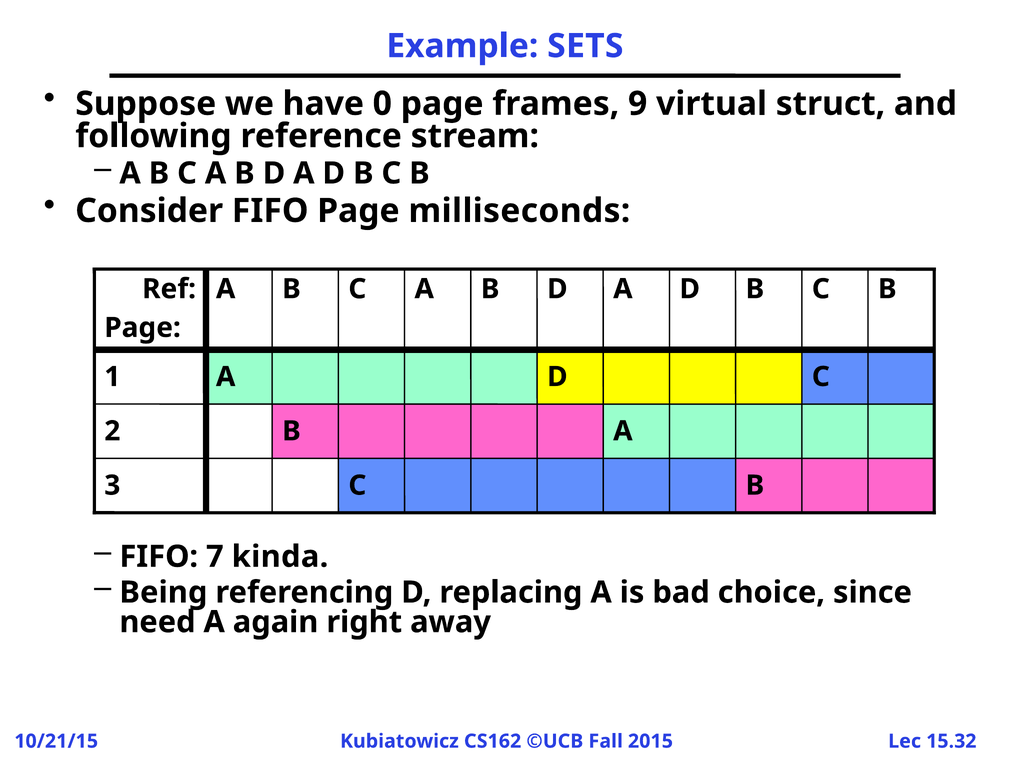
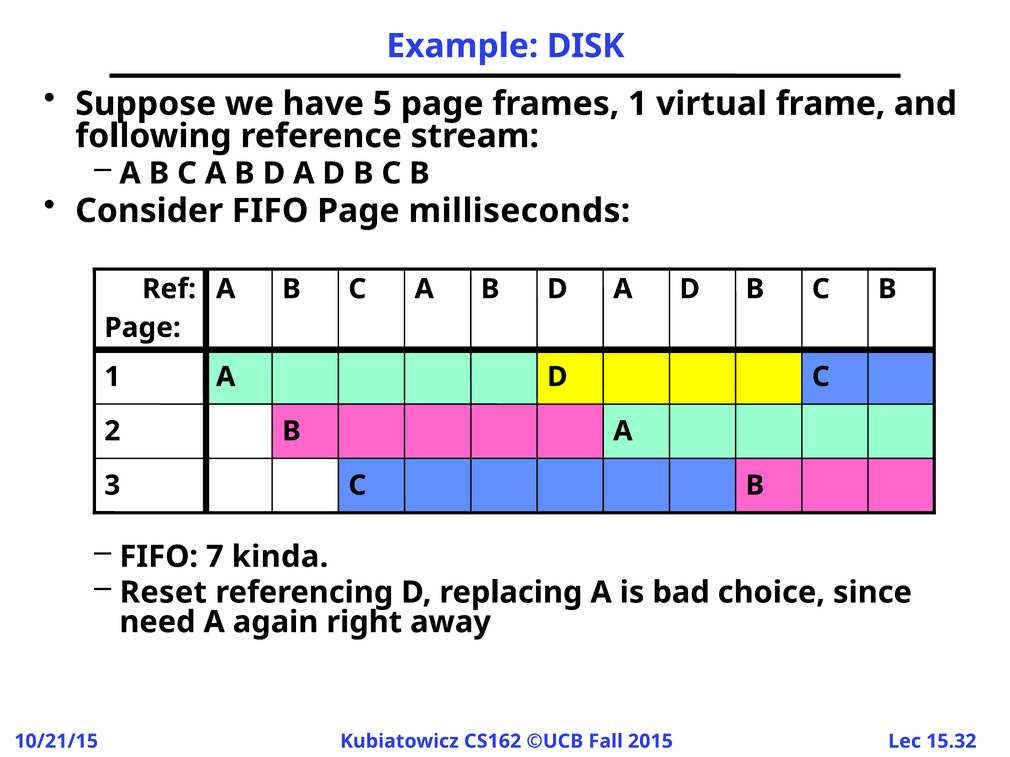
SETS: SETS -> DISK (586, 46)
0: 0 -> 5 (382, 104)
frames 9: 9 -> 1 (638, 104)
struct: struct -> frame (831, 104)
Being: Being -> Reset (163, 593)
